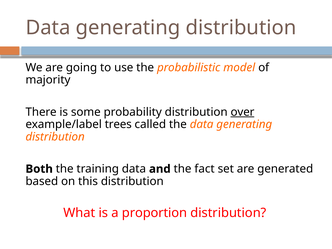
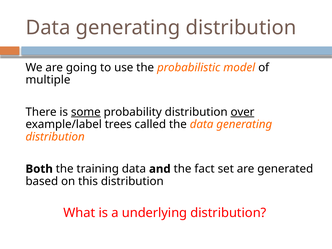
majority: majority -> multiple (48, 80)
some underline: none -> present (86, 112)
proportion: proportion -> underlying (155, 213)
